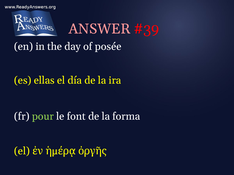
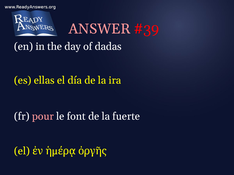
posée: posée -> dadas (108, 47)
pour colour: light green -> pink (43, 117)
forma: forma -> fuerte (126, 117)
